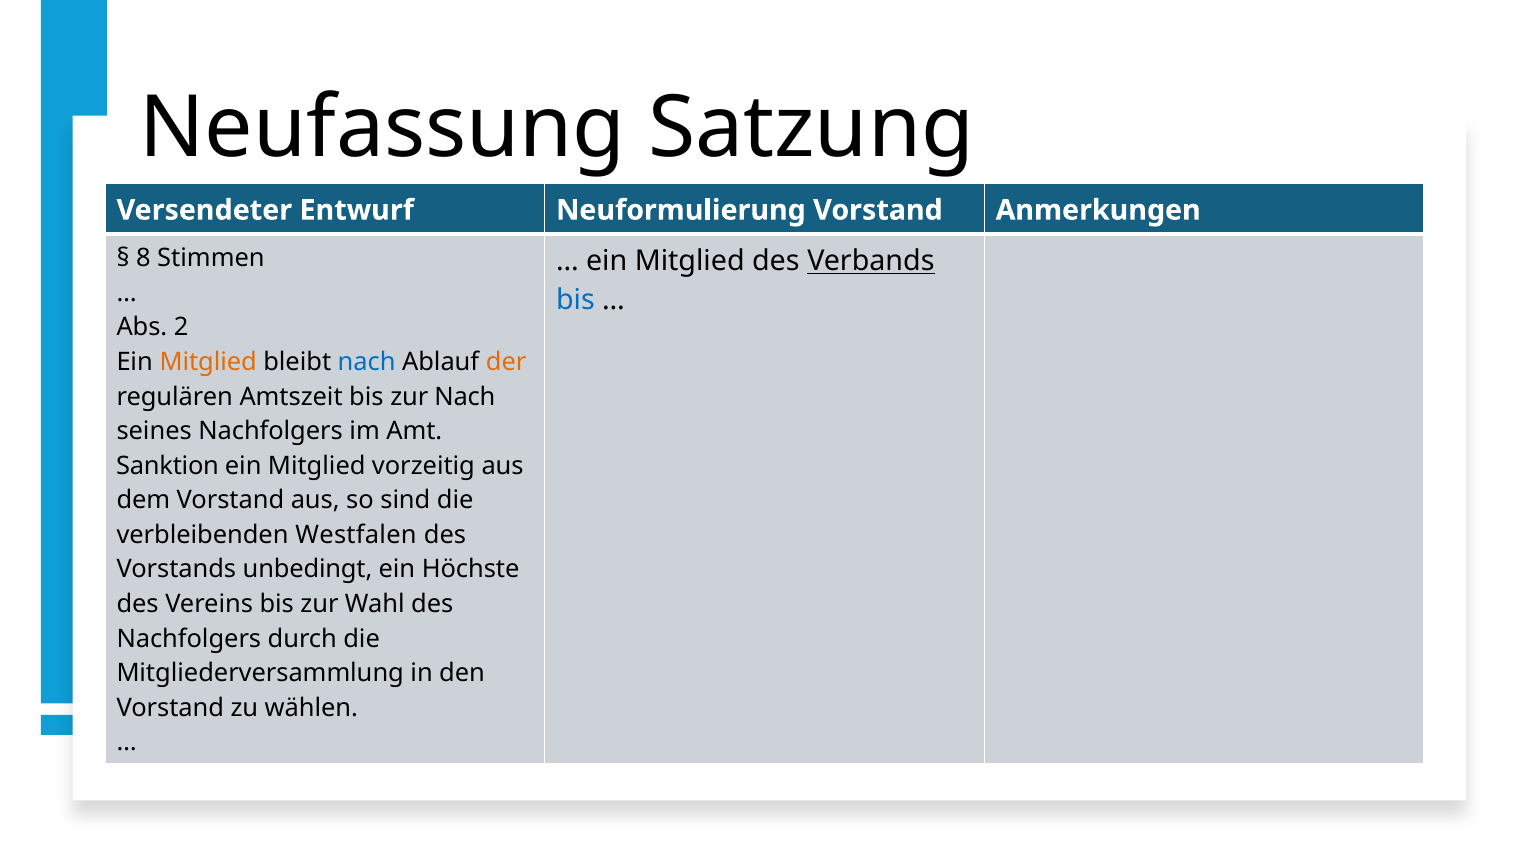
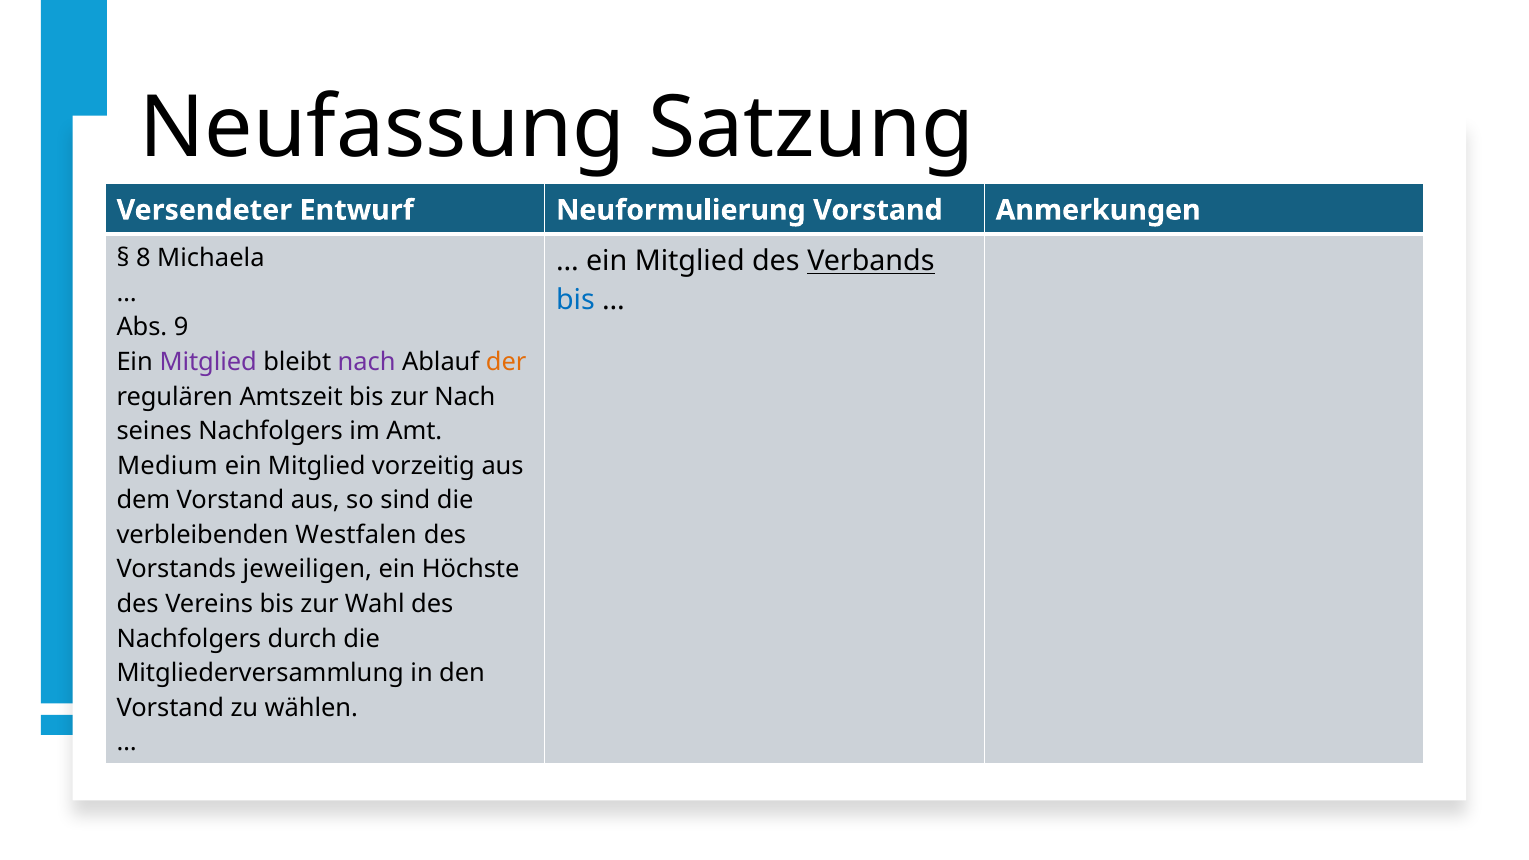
Stimmen: Stimmen -> Michaela (211, 258)
2: 2 -> 9 (181, 328)
Mitglied colour: orange -> purple (208, 362)
nach colour: blue -> purple (367, 362)
Sanktion: Sanktion -> Medium (167, 466)
unbedingt: unbedingt -> jeweiligen (307, 570)
